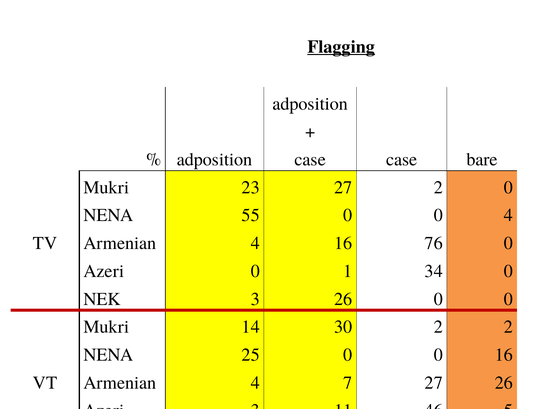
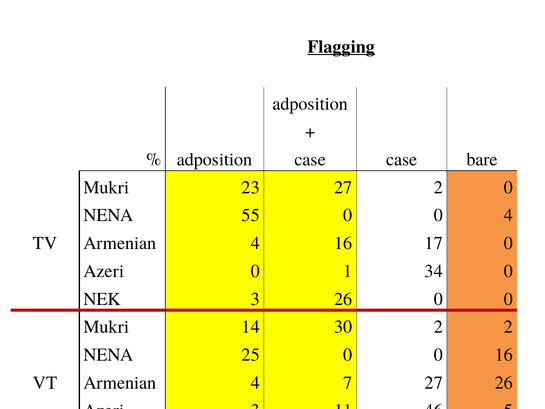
76: 76 -> 17 (434, 243)
